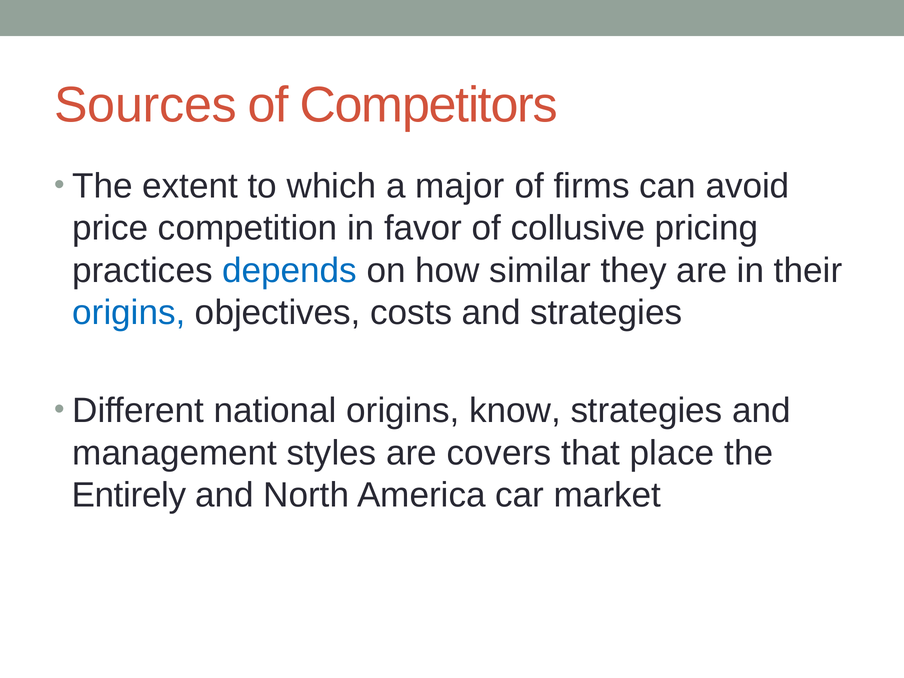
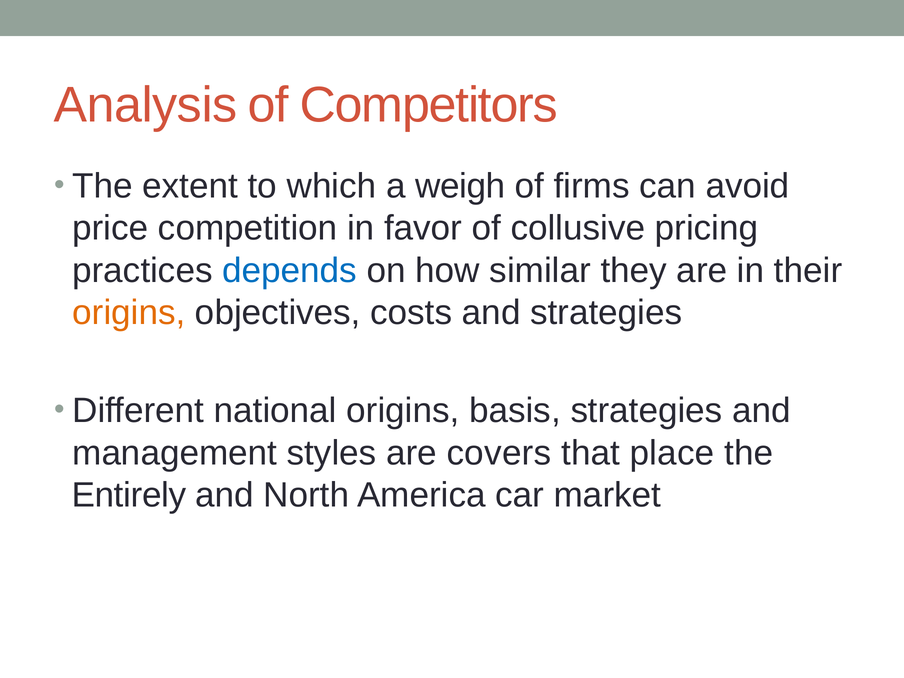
Sources: Sources -> Analysis (146, 105)
major: major -> weigh (460, 186)
origins colour: blue -> orange (129, 313)
know: know -> basis (515, 411)
